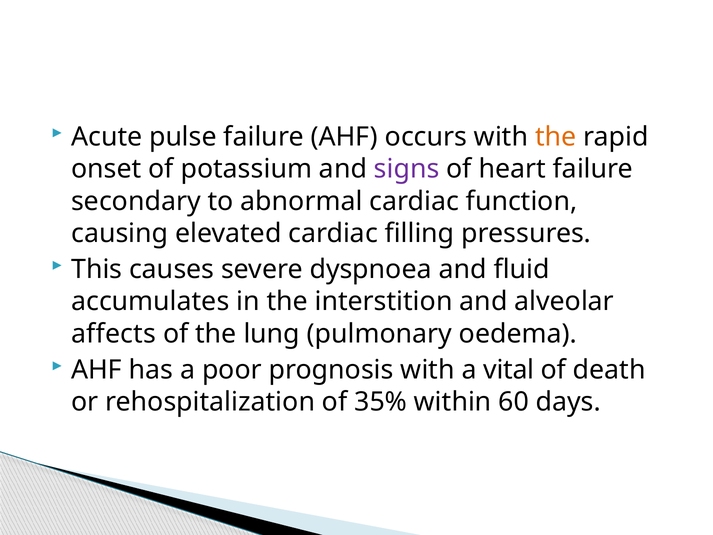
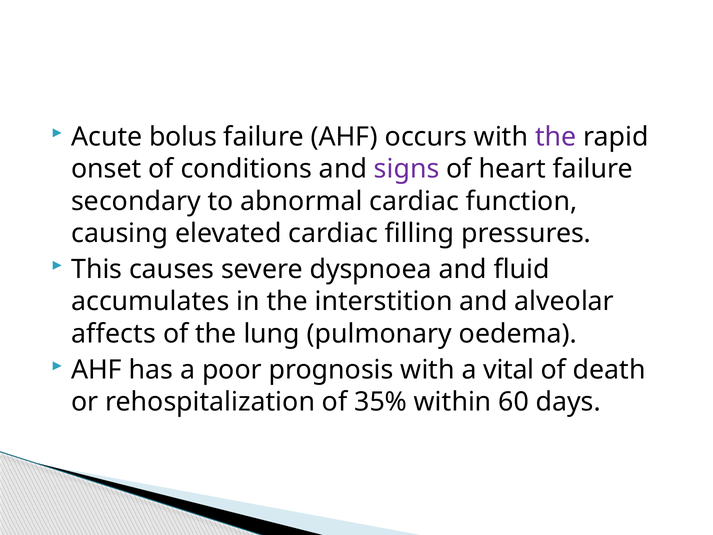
pulse: pulse -> bolus (183, 137)
the colour: orange -> purple (556, 137)
potassium: potassium -> conditions (246, 169)
